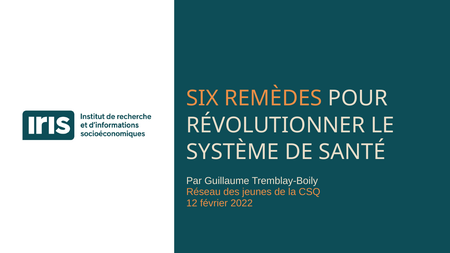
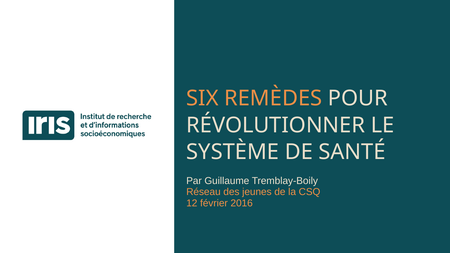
2022: 2022 -> 2016 (242, 203)
